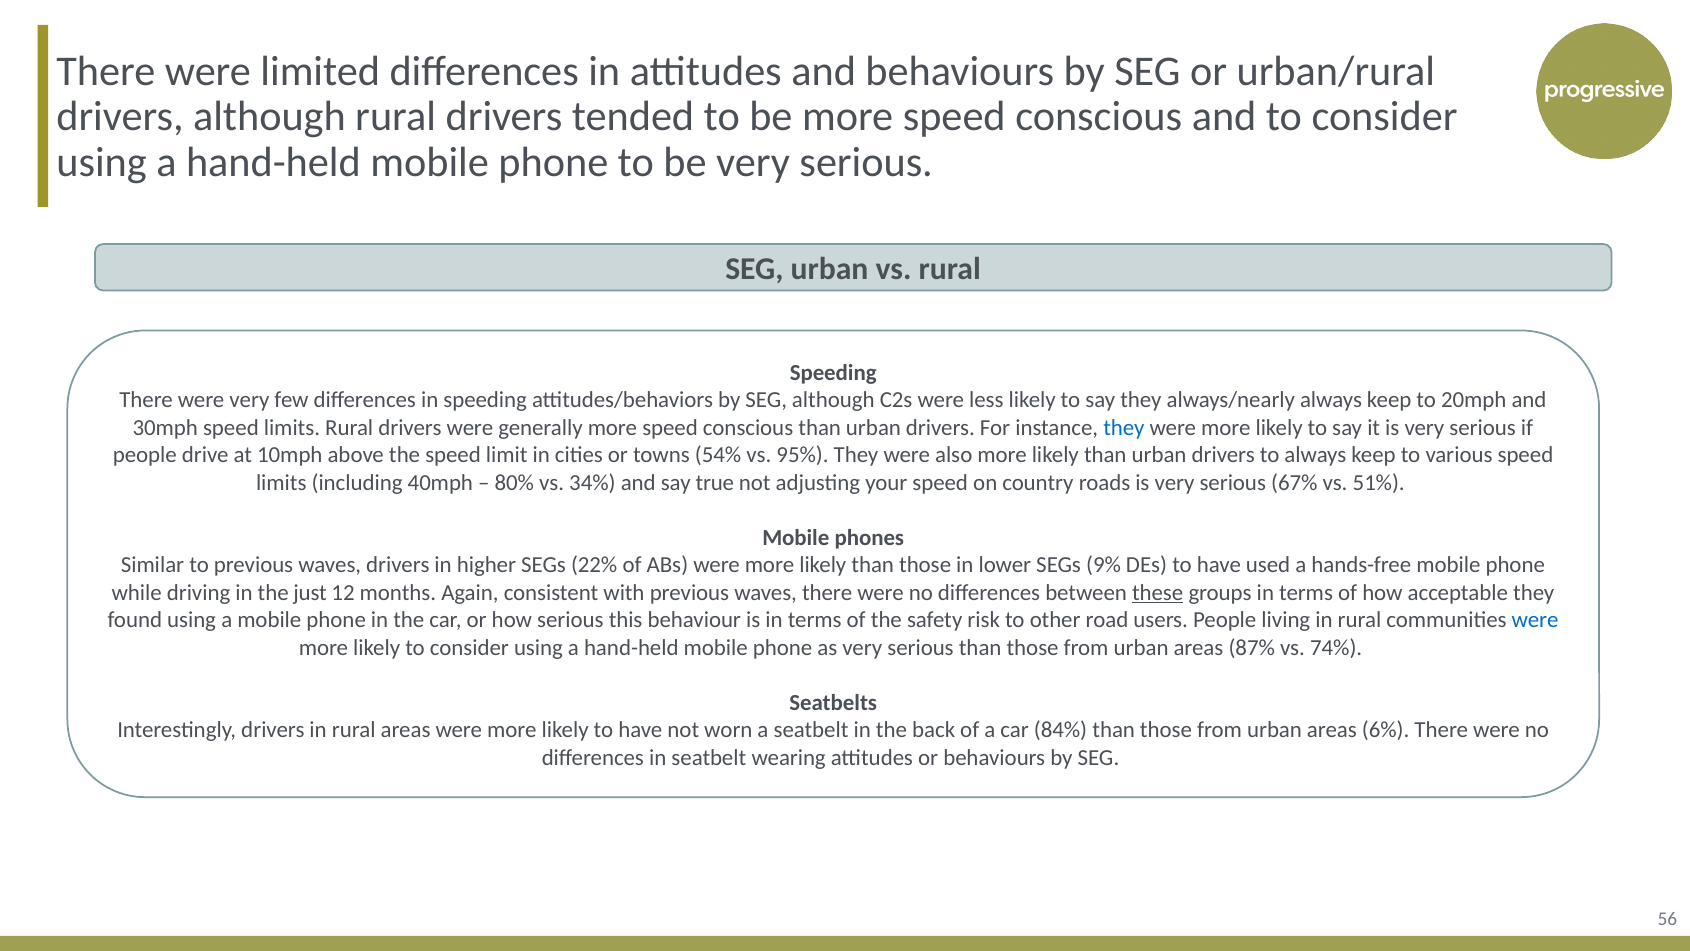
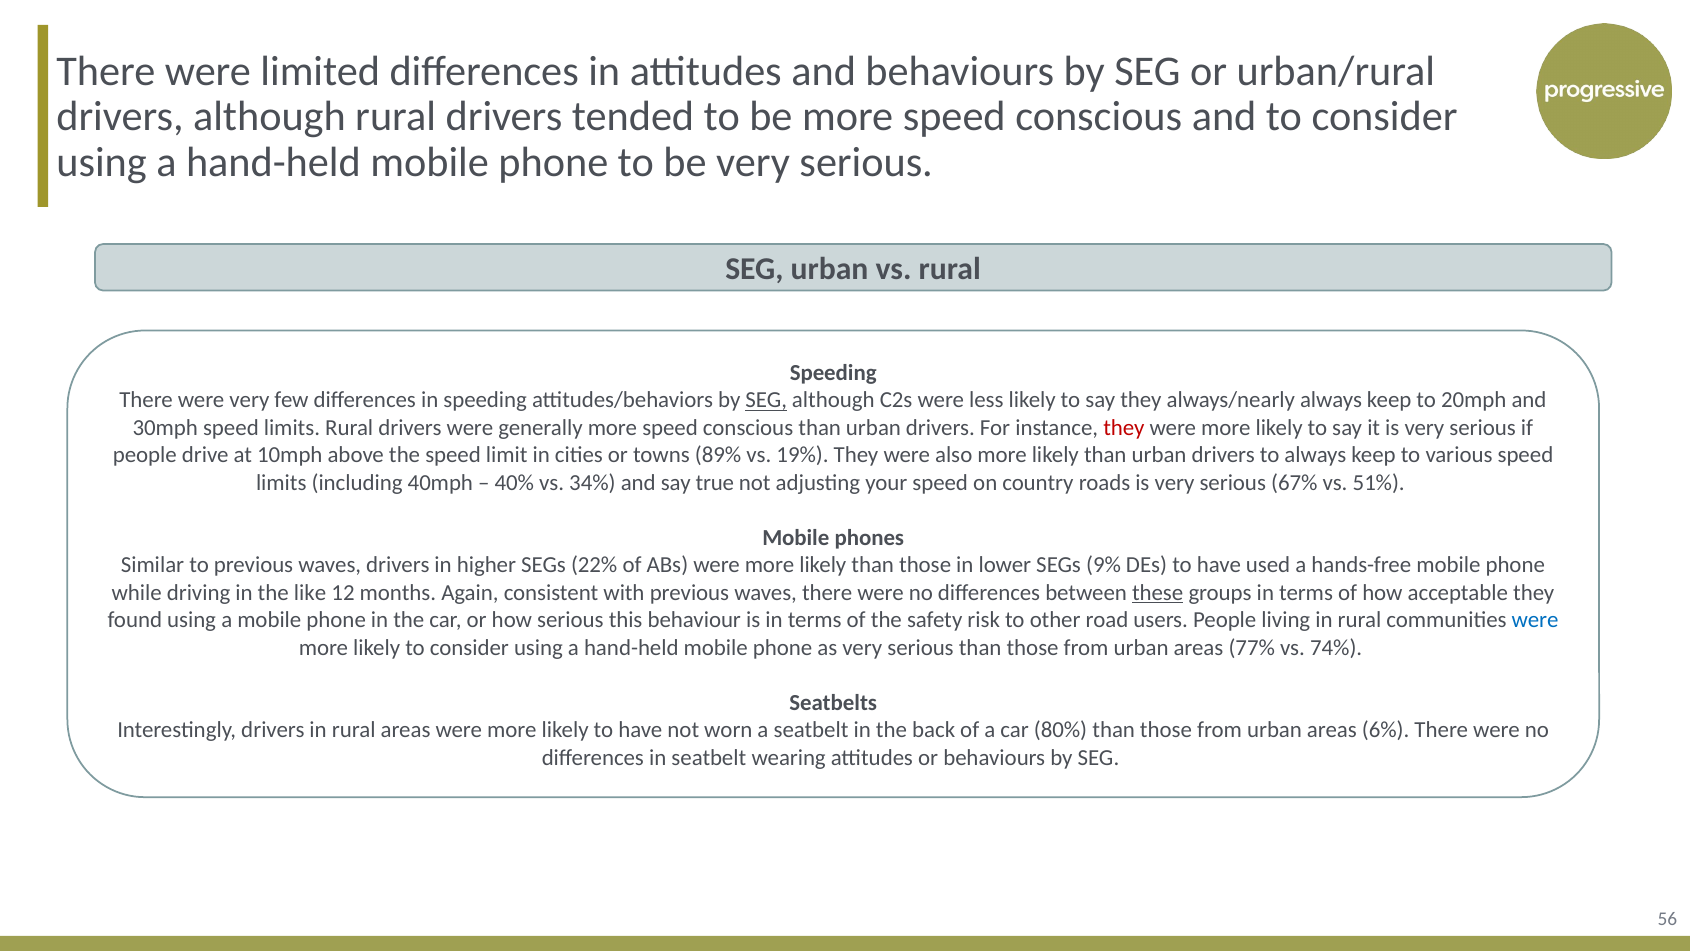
SEG underline: none -> present (766, 400)
they colour: blue -> red (1124, 428)
54%: 54% -> 89% (718, 455)
95%: 95% -> 19% (803, 455)
80%: 80% -> 40% (514, 483)
just: just -> like (310, 593)
87%: 87% -> 77% (1252, 648)
84%: 84% -> 80% (1061, 730)
